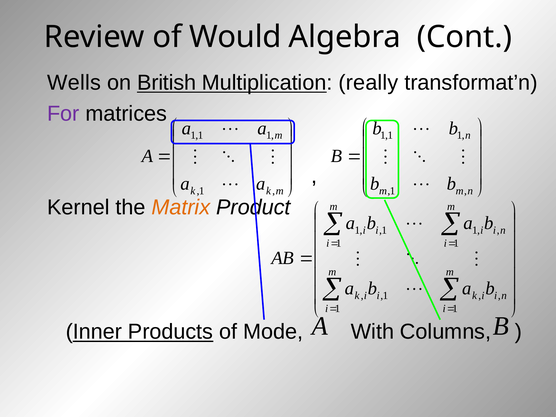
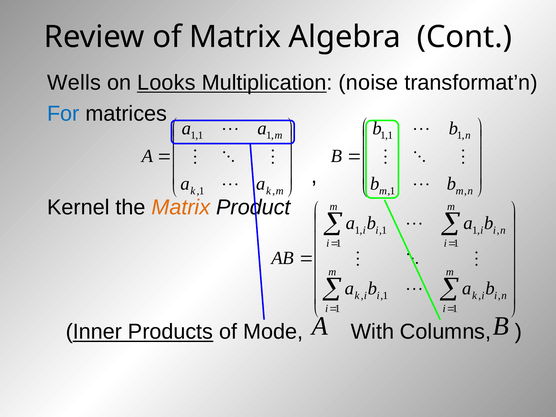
of Would: Would -> Matrix (235, 37)
British: British -> Looks (166, 83)
really: really -> noise (368, 83)
For colour: purple -> blue (63, 114)
